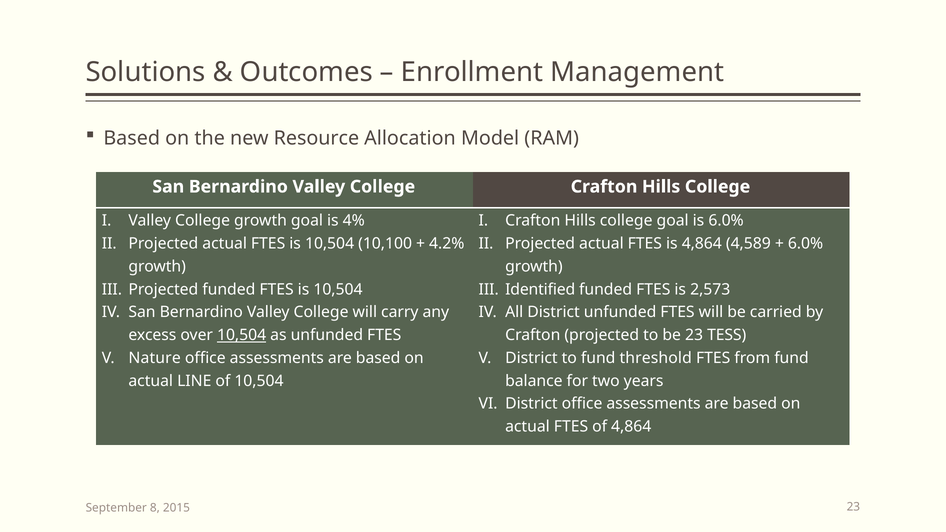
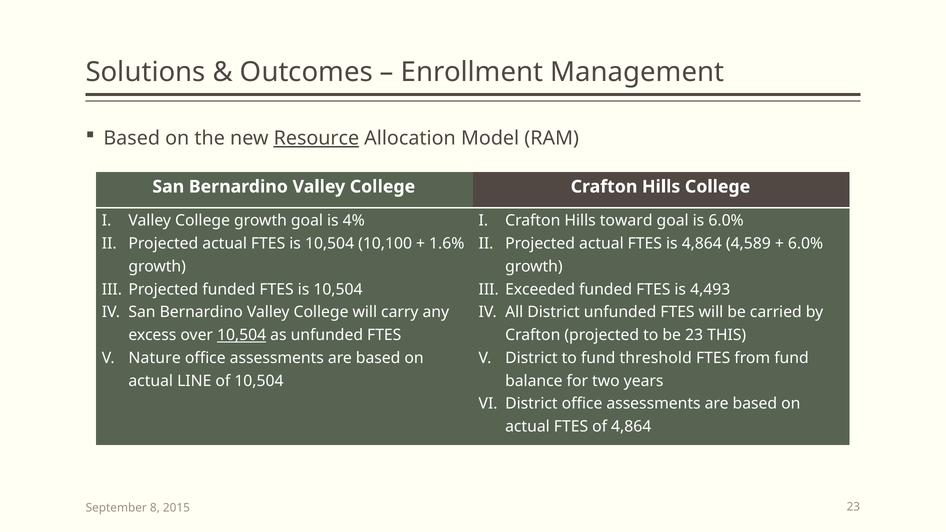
Resource underline: none -> present (316, 138)
college: college -> toward (626, 221)
4.2%: 4.2% -> 1.6% (447, 244)
Identified: Identified -> Exceeded (540, 289)
2,573: 2,573 -> 4,493 (710, 289)
TESS: TESS -> THIS (727, 335)
